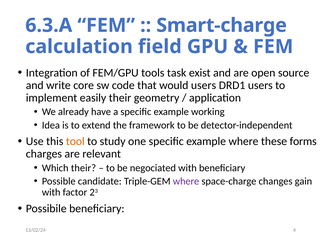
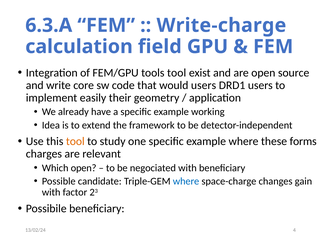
Smart-charge: Smart-charge -> Write-charge (221, 25)
tools task: task -> tool (177, 73)
Which their: their -> open (84, 168)
where colour: purple -> blue (186, 181)
